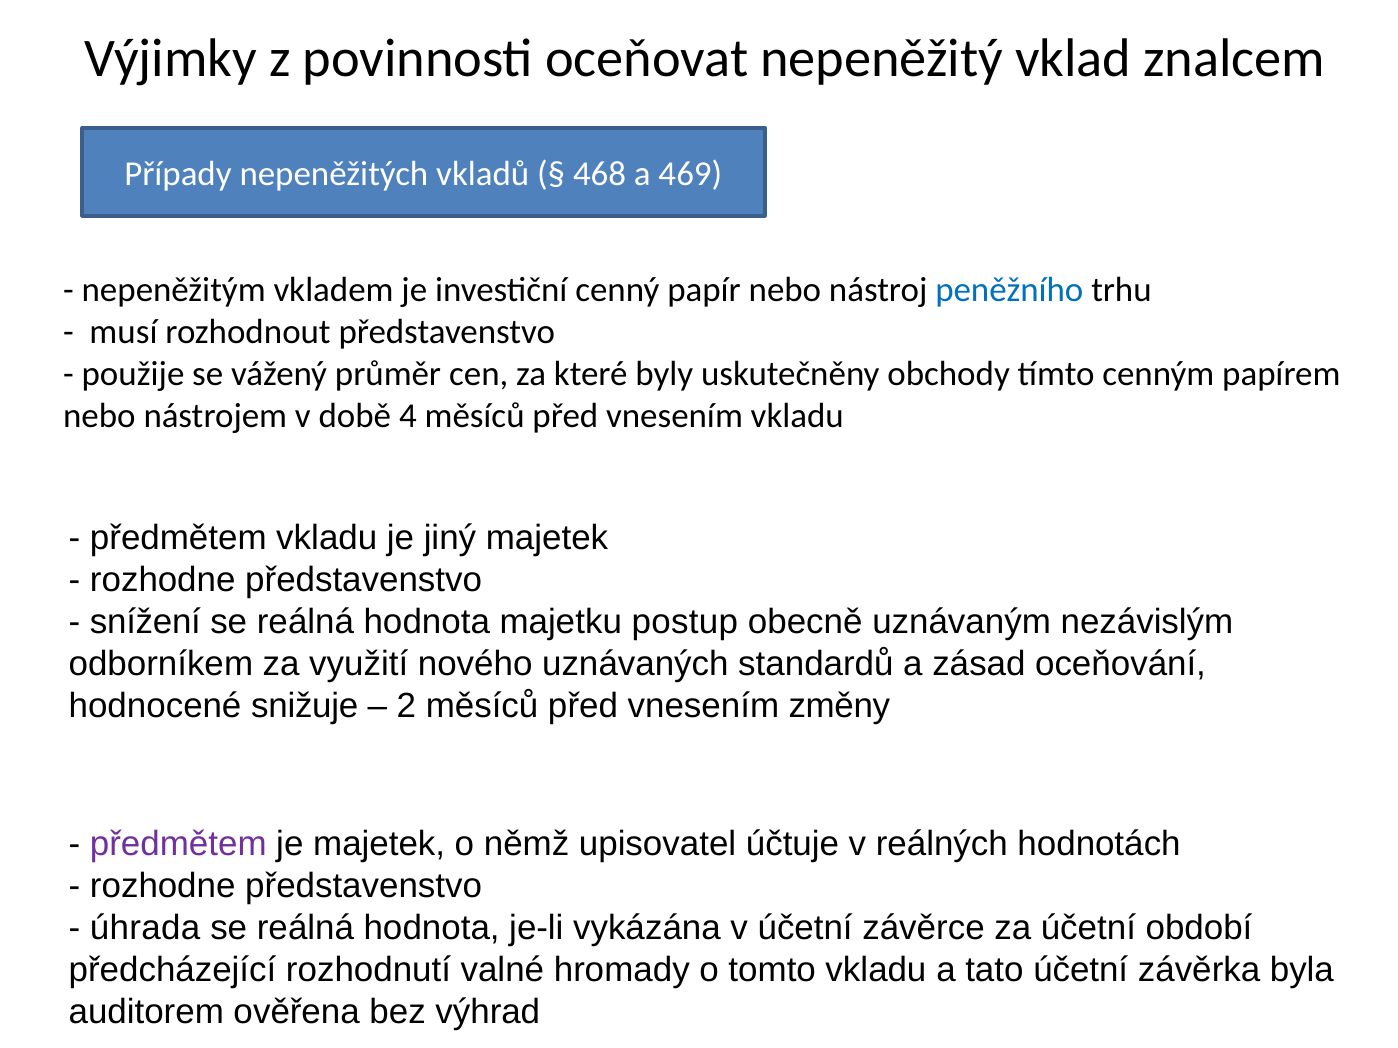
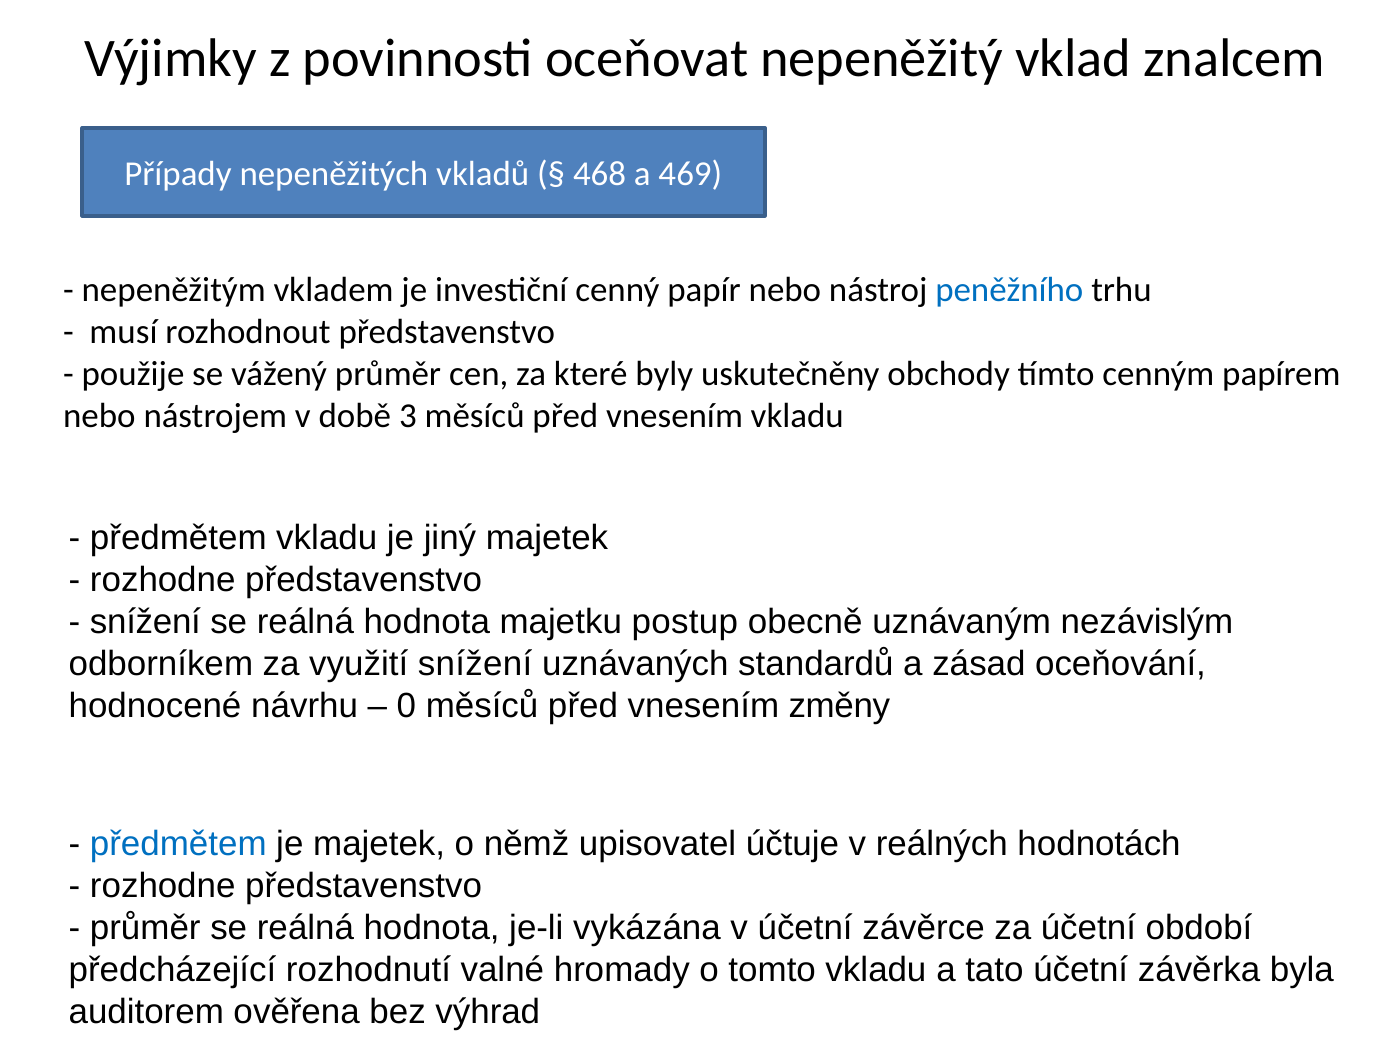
4: 4 -> 3 (408, 416)
využití nového: nového -> snížení (475, 664)
snižuje: snižuje -> návrhu (305, 706)
2: 2 -> 0 (406, 706)
předmětem colour: purple -> blue (178, 845)
úhrada: úhrada -> průměr (145, 929)
